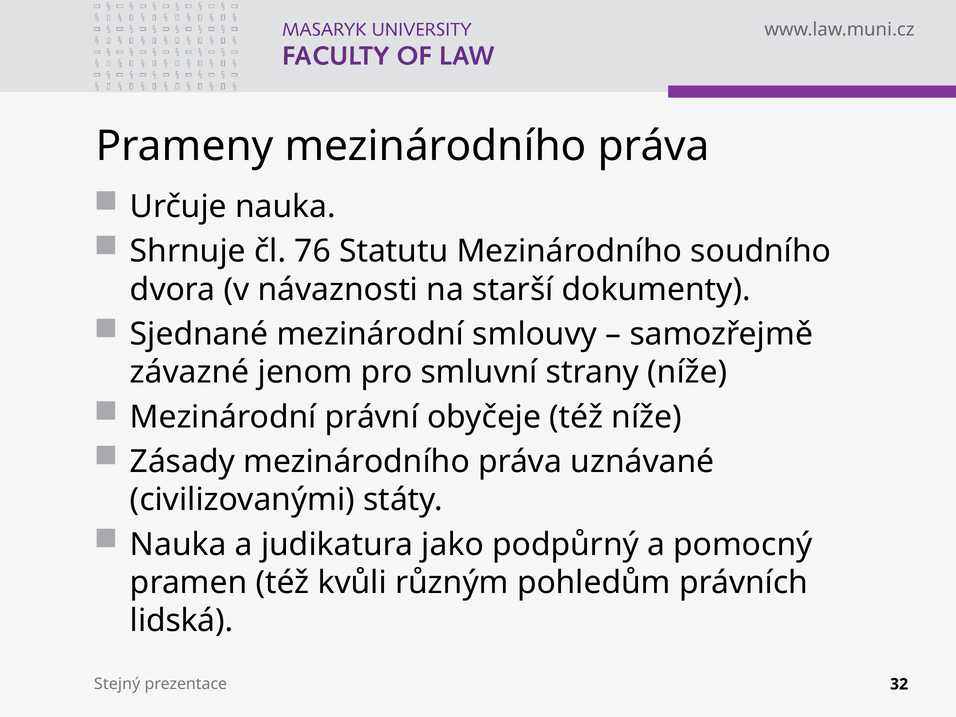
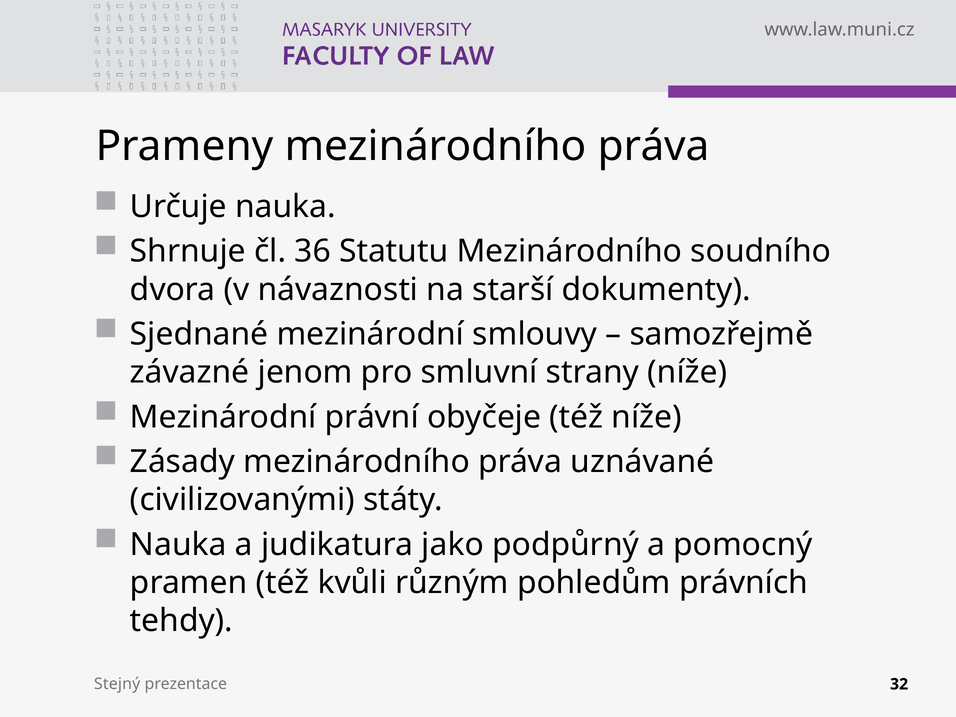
76: 76 -> 36 (313, 251)
lidská: lidská -> tehdy (181, 621)
